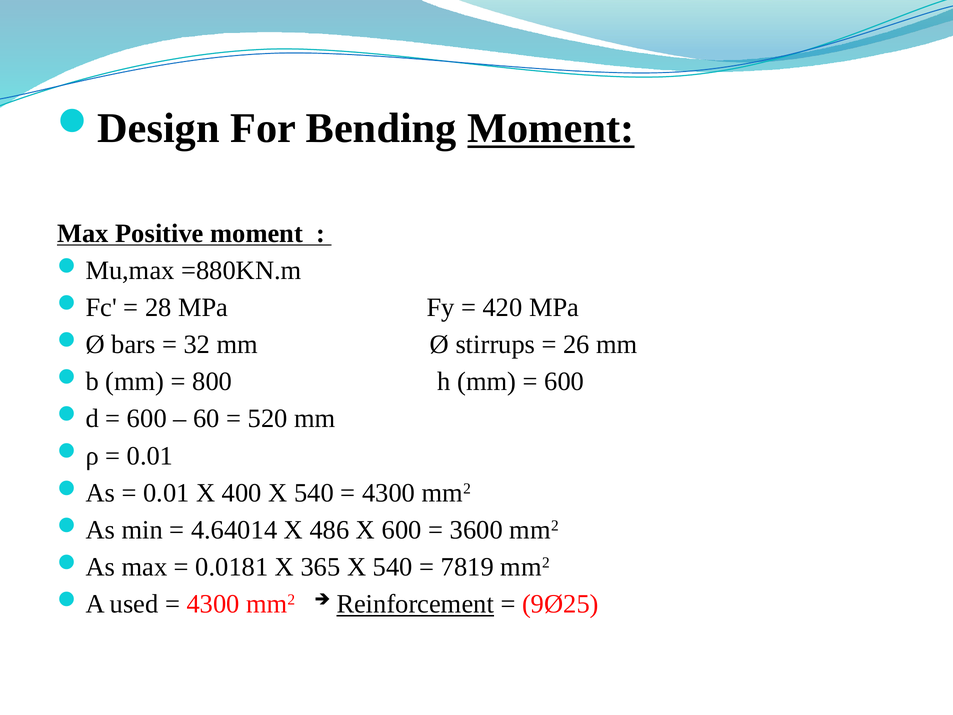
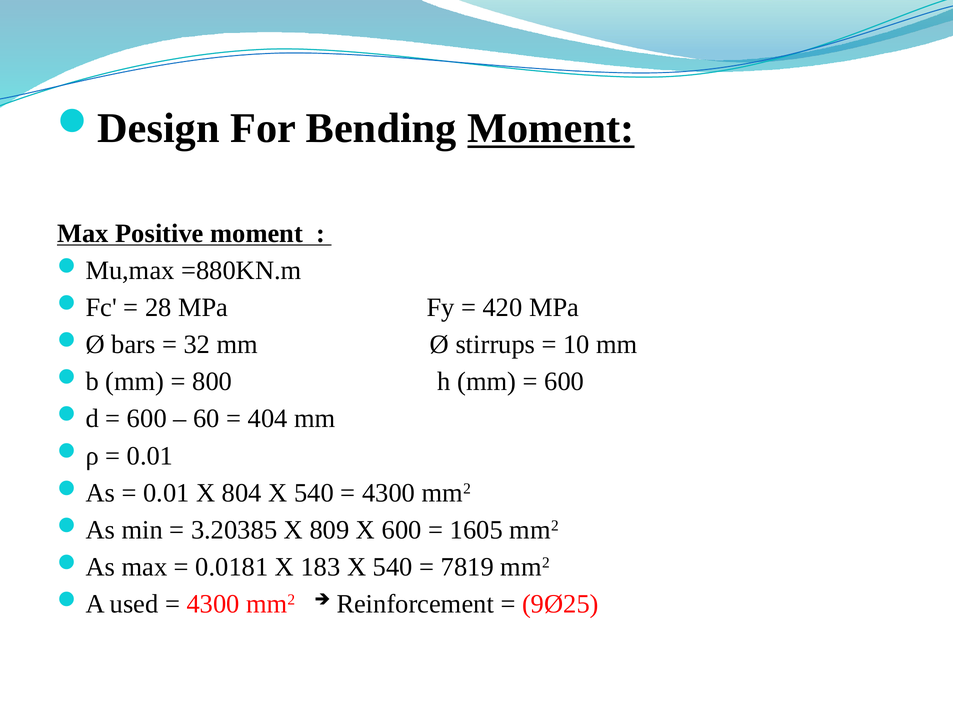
26: 26 -> 10 (576, 344)
520: 520 -> 404 (268, 419)
400: 400 -> 804 (242, 493)
4.64014: 4.64014 -> 3.20385 (234, 530)
486: 486 -> 809 (329, 530)
3600: 3600 -> 1605 (476, 530)
365: 365 -> 183 (321, 567)
Reinforcement underline: present -> none (415, 604)
